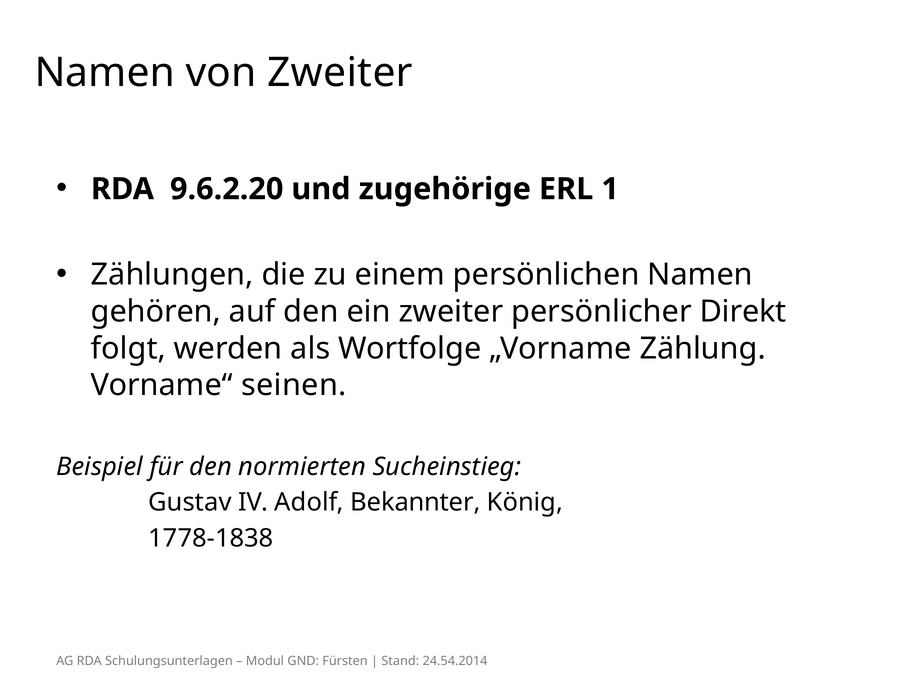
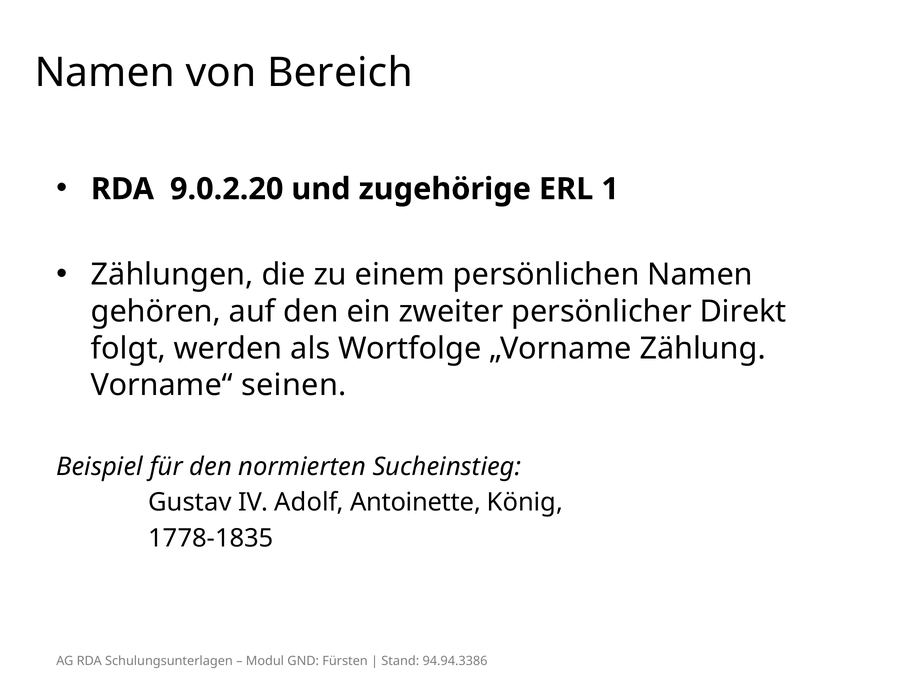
von Zweiter: Zweiter -> Bereich (340, 73)
9.6.2.20: 9.6.2.20 -> 9.0.2.20 (227, 189)
Bekannter: Bekannter -> Antoinette (415, 503)
1778-1838: 1778-1838 -> 1778-1835 (211, 538)
24.54.2014: 24.54.2014 -> 94.94.3386 (455, 661)
